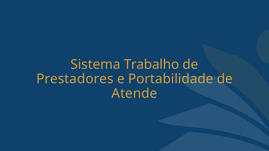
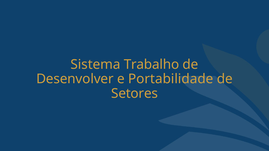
Prestadores: Prestadores -> Desenvolver (75, 79)
Atende: Atende -> Setores (135, 94)
